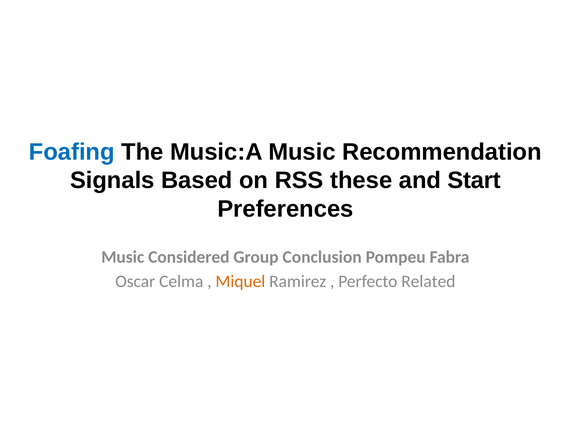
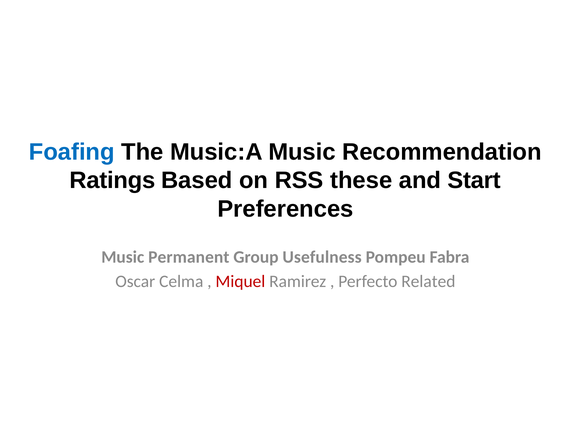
Signals: Signals -> Ratings (112, 181)
Considered: Considered -> Permanent (189, 257)
Conclusion: Conclusion -> Usefulness (322, 257)
Miquel colour: orange -> red (240, 282)
